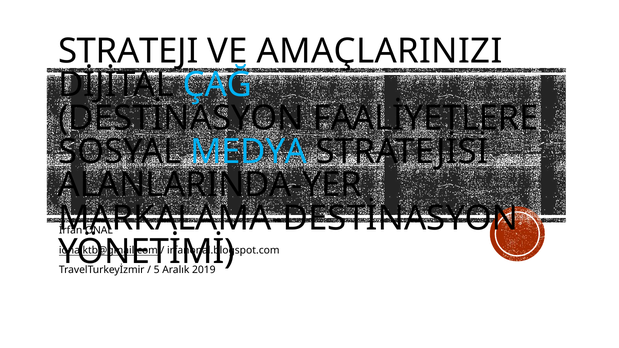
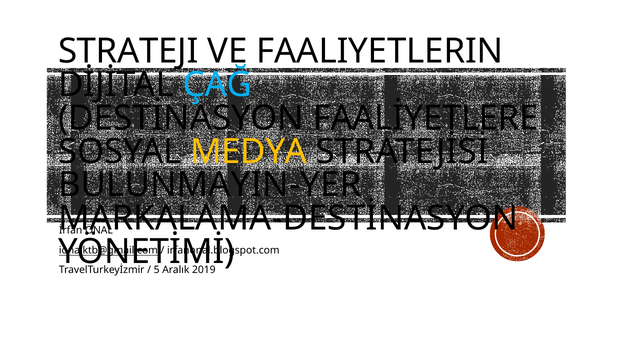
AMAÇLARINIZI: AMAÇLARINIZI -> FAALIYETLERIN (380, 51)
MEDYA colour: light blue -> yellow (249, 152)
ALANLARINDA-YER: ALANLARINDA-YER -> BULUNMAYIN-YER (210, 185)
